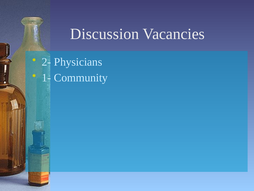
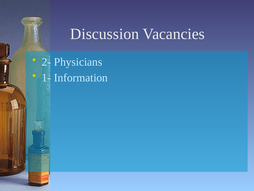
Community: Community -> Information (81, 78)
